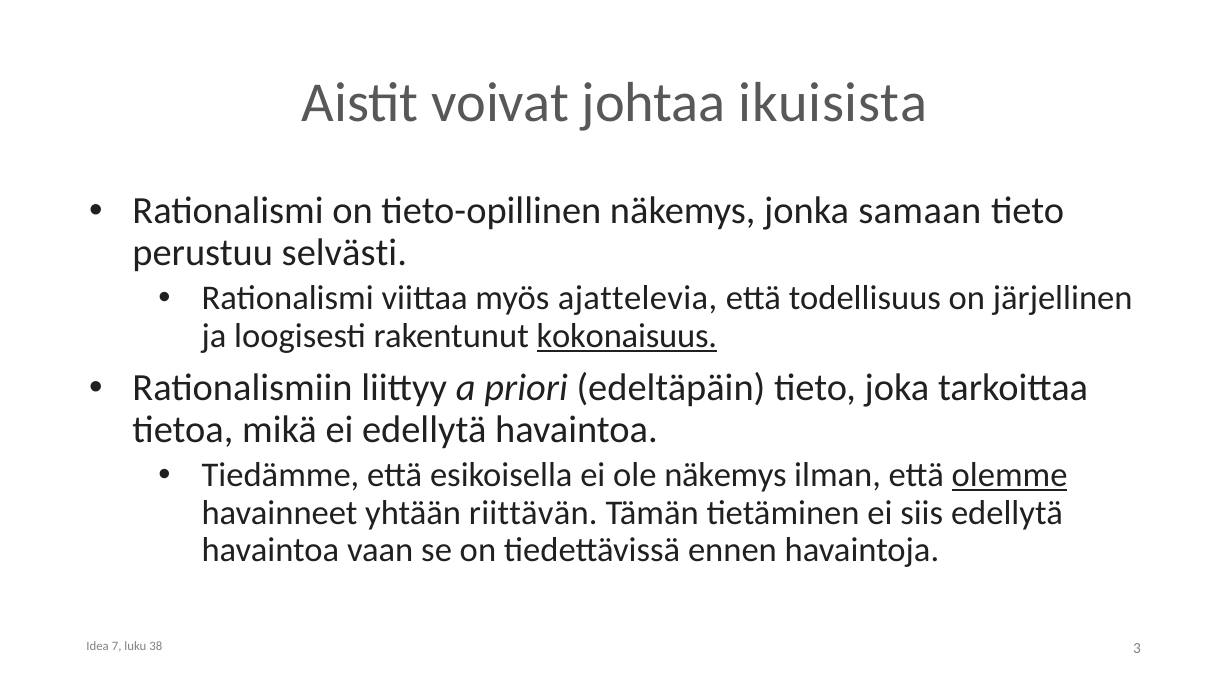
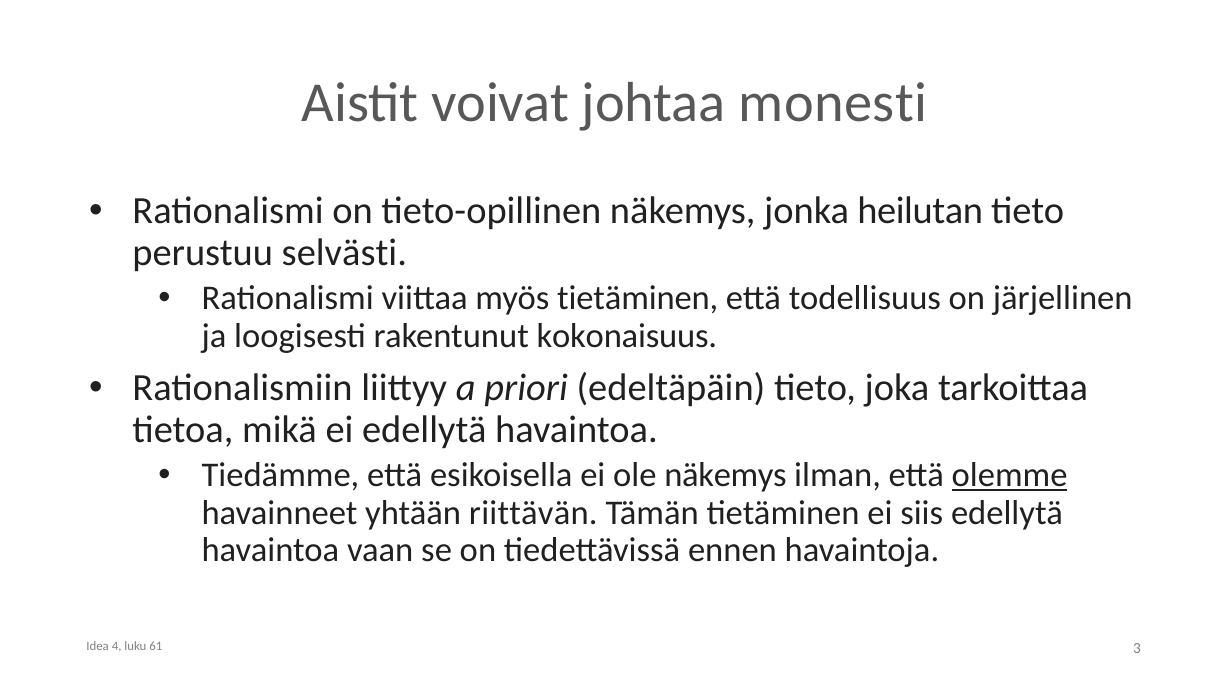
ikuisista: ikuisista -> monesti (833, 103)
samaan: samaan -> heilutan (920, 211)
myös ajattelevia: ajattelevia -> tietäminen (638, 298)
kokonaisuus underline: present -> none (627, 336)
7: 7 -> 4 (117, 646)
38: 38 -> 61 (156, 646)
